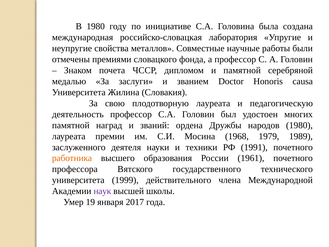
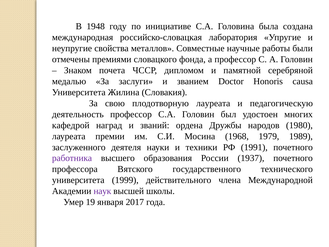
В 1980: 1980 -> 1948 (96, 26)
памятной: памятной -> кафедрой (71, 125)
работника colour: orange -> purple (72, 158)
1961: 1961 -> 1937 (251, 158)
